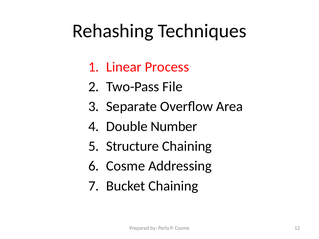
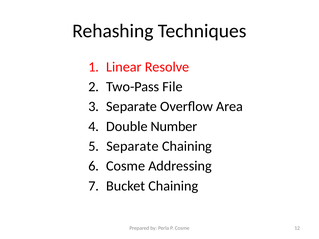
Process: Process -> Resolve (167, 67)
Structure: Structure -> Separate (132, 146)
